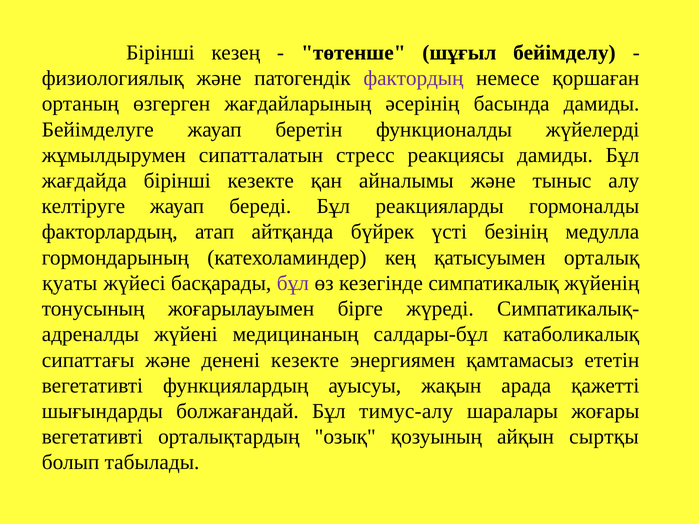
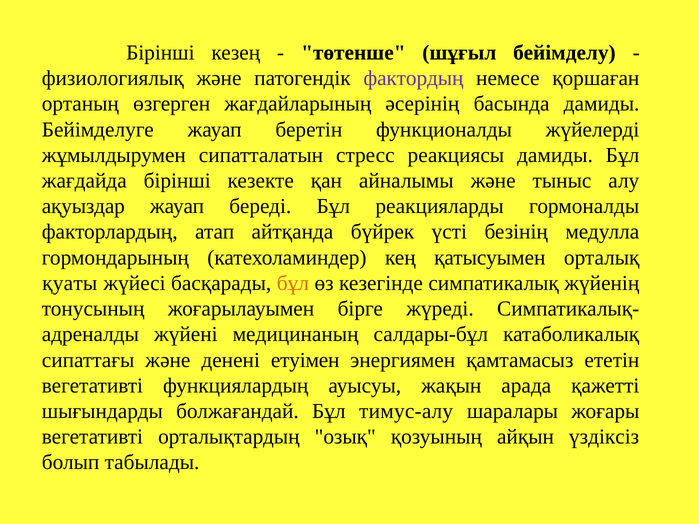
келтіруге: келтіруге -> ақуыздар (83, 206)
бұл colour: purple -> orange (293, 283)
денені кезекте: кезекте -> етуімен (305, 360)
сыртқы: сыртқы -> үздіксіз (604, 437)
